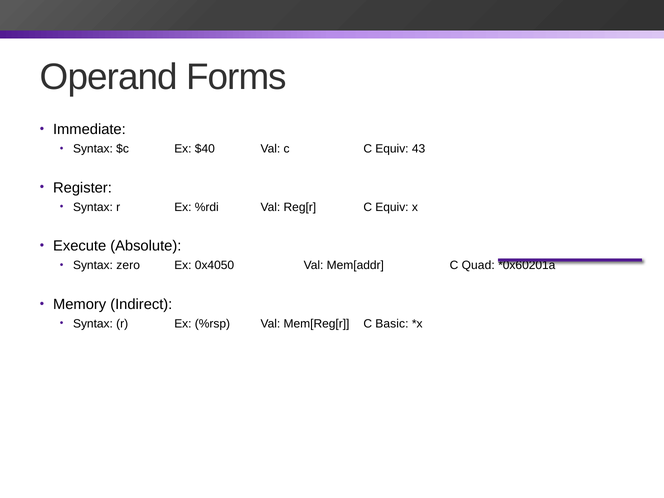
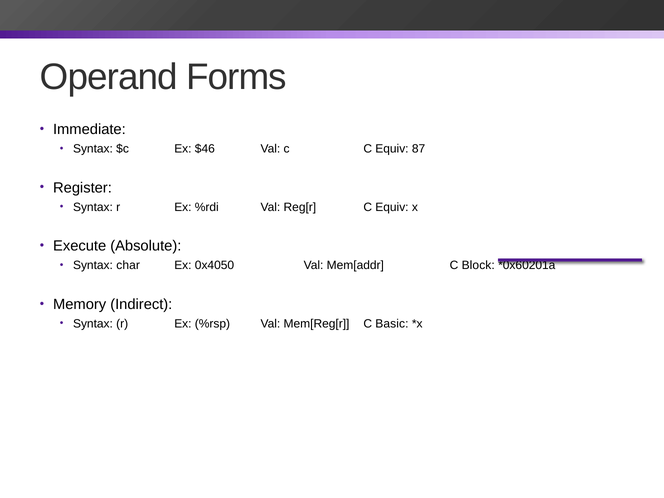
$40: $40 -> $46 (205, 149)
43: 43 -> 87 (419, 149)
zero: zero -> char (128, 266)
Quad: Quad -> Block (478, 266)
